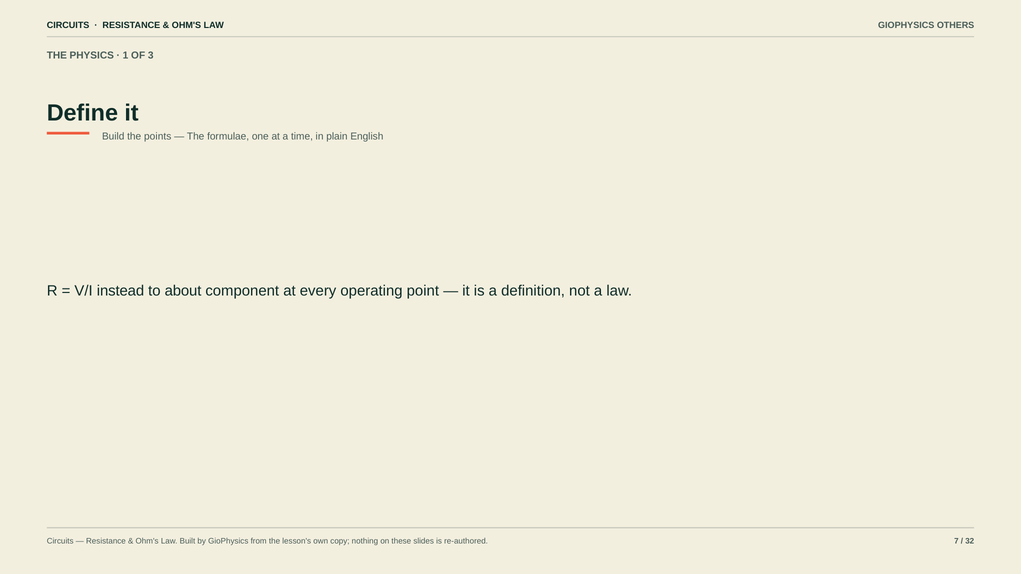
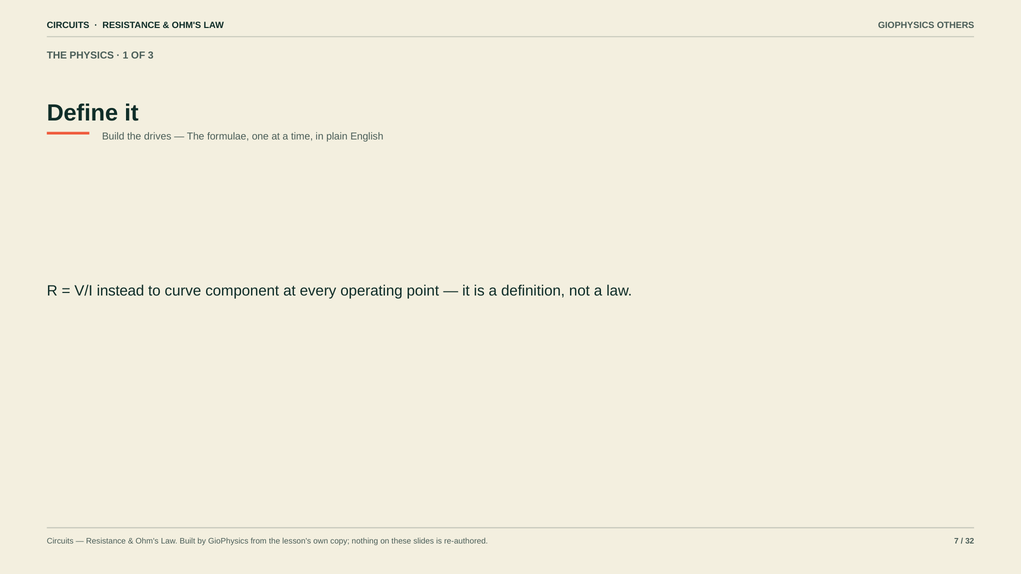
points: points -> drives (158, 136)
about: about -> curve (183, 291)
